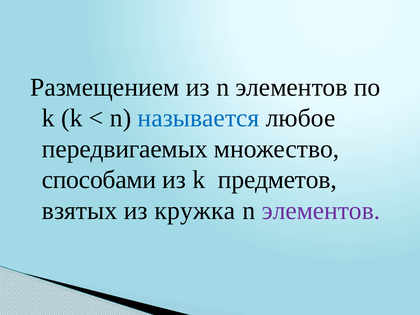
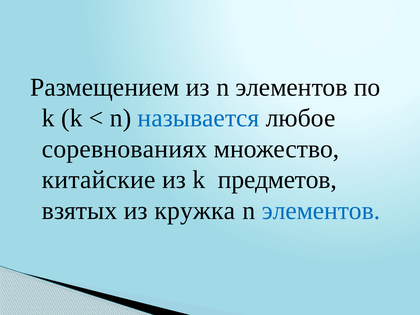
передвигаемых: передвигаемых -> соревнованиях (125, 149)
способами: способами -> китайские (99, 180)
элементов colour: purple -> blue (321, 211)
